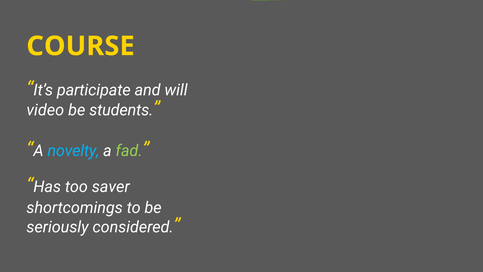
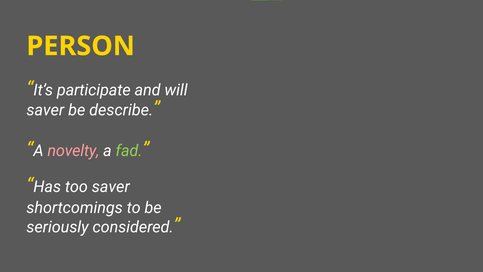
COURSE: COURSE -> PERSON (81, 46)
video: video -> saver (45, 110)
students: students -> describe (121, 110)
novelty colour: light blue -> pink (73, 151)
